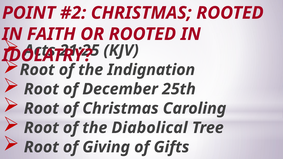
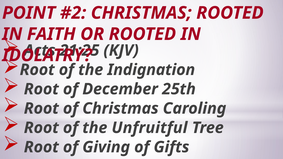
Diabolical: Diabolical -> Unfruitful (150, 128)
